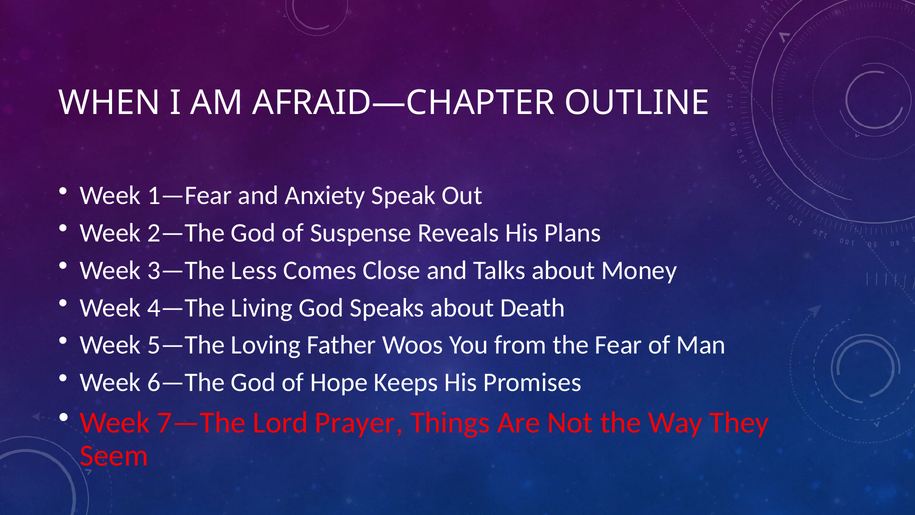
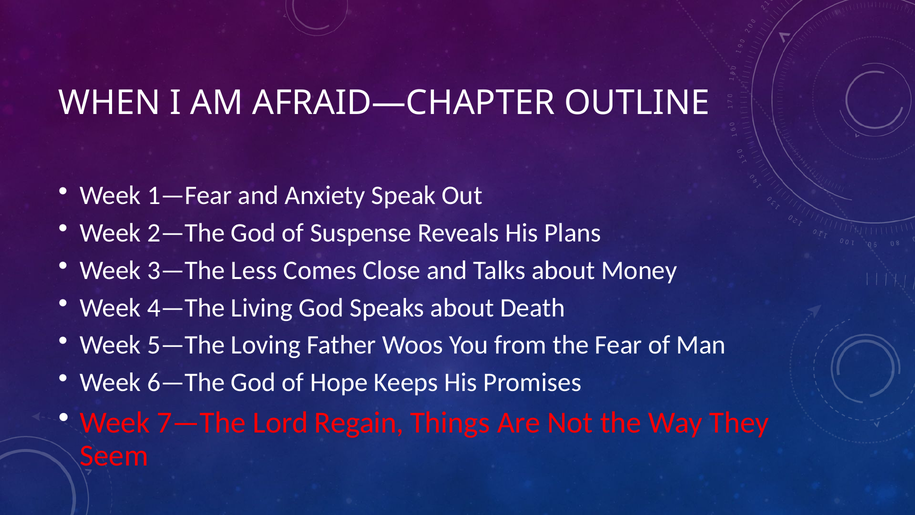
Prayer: Prayer -> Regain (359, 422)
